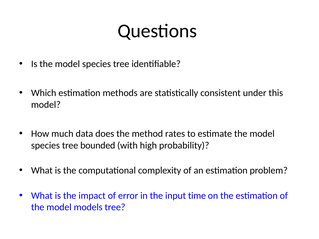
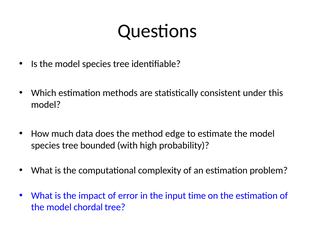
rates: rates -> edge (175, 134)
models: models -> chordal (88, 207)
